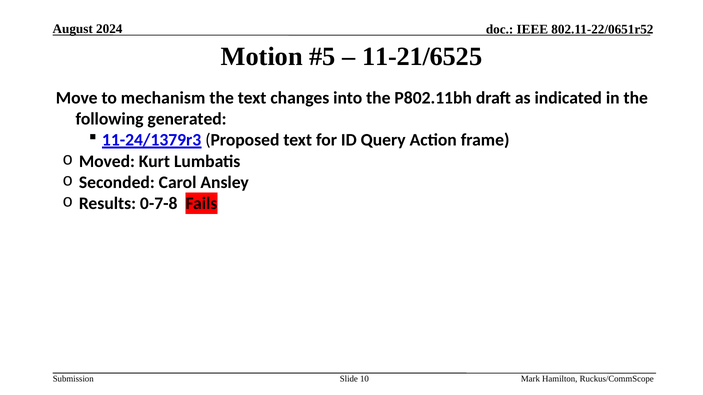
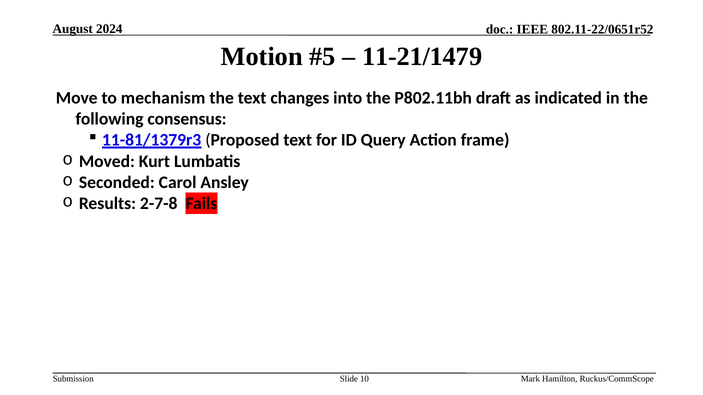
11-21/6525: 11-21/6525 -> 11-21/1479 (422, 57)
generated: generated -> consensus (187, 119)
11-24/1379r3: 11-24/1379r3 -> 11-81/1379r3 (152, 140)
0-7-8: 0-7-8 -> 2-7-8 (159, 204)
